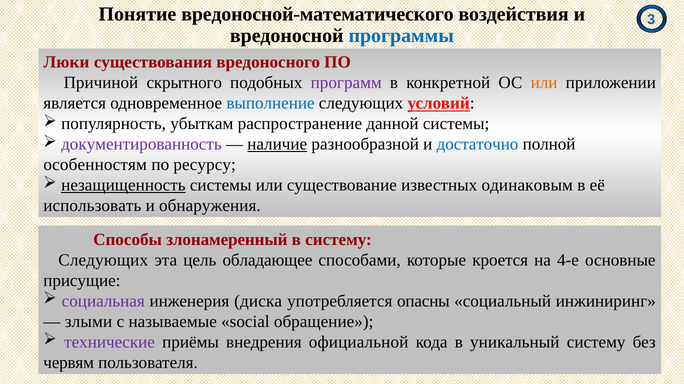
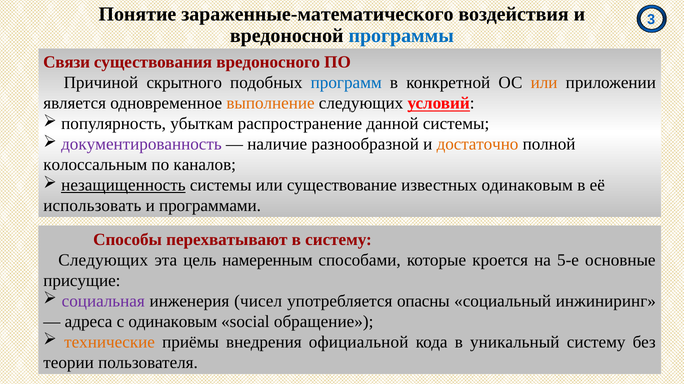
вредоносной-математического: вредоносной-математического -> зараженные-математического (317, 14)
Люки: Люки -> Связи (67, 62)
программ colour: purple -> blue (346, 83)
выполнение colour: blue -> orange (270, 103)
наличие underline: present -> none (277, 144)
достаточно colour: blue -> orange (478, 144)
особенностям: особенностям -> колоссальным (95, 165)
ресурсу: ресурсу -> каналов (205, 165)
обнаружения: обнаружения -> программами (210, 206)
злонамеренный: злонамеренный -> перехватывают (227, 240)
обладающее: обладающее -> намеренным (267, 261)
4-е: 4-е -> 5-е (568, 261)
диска: диска -> чисел (258, 302)
злыми: злыми -> адреса (89, 322)
с называемые: называемые -> одинаковым (173, 322)
технические colour: purple -> orange (110, 343)
червям: червям -> теории (69, 363)
